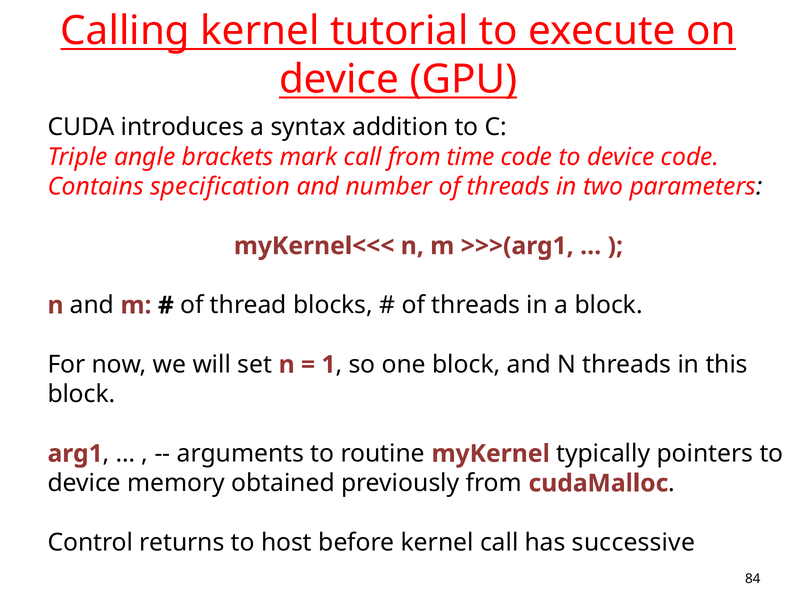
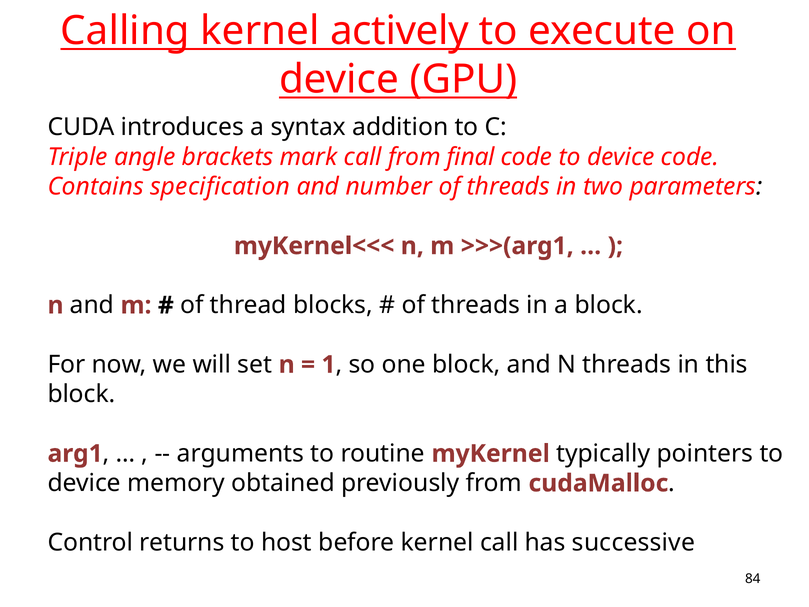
tutorial: tutorial -> actively (399, 31)
time: time -> final (471, 157)
